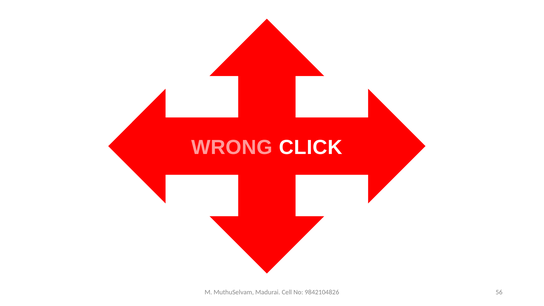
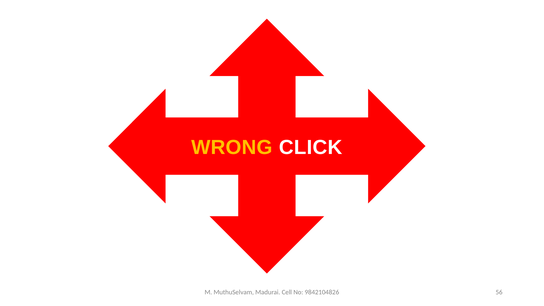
WRONG colour: pink -> yellow (232, 148)
